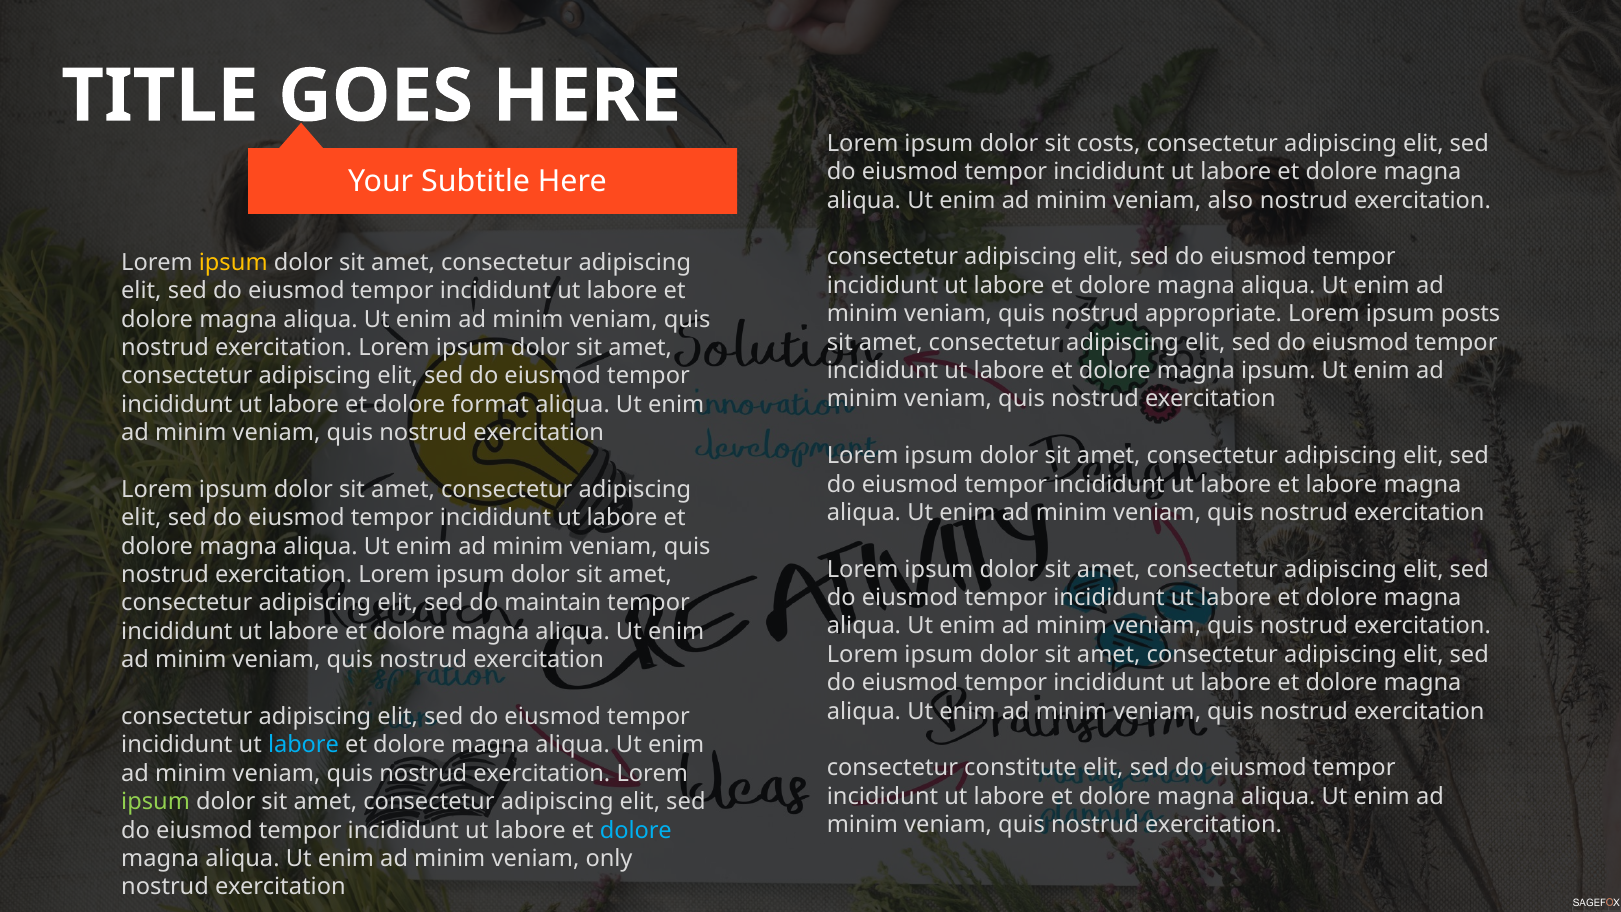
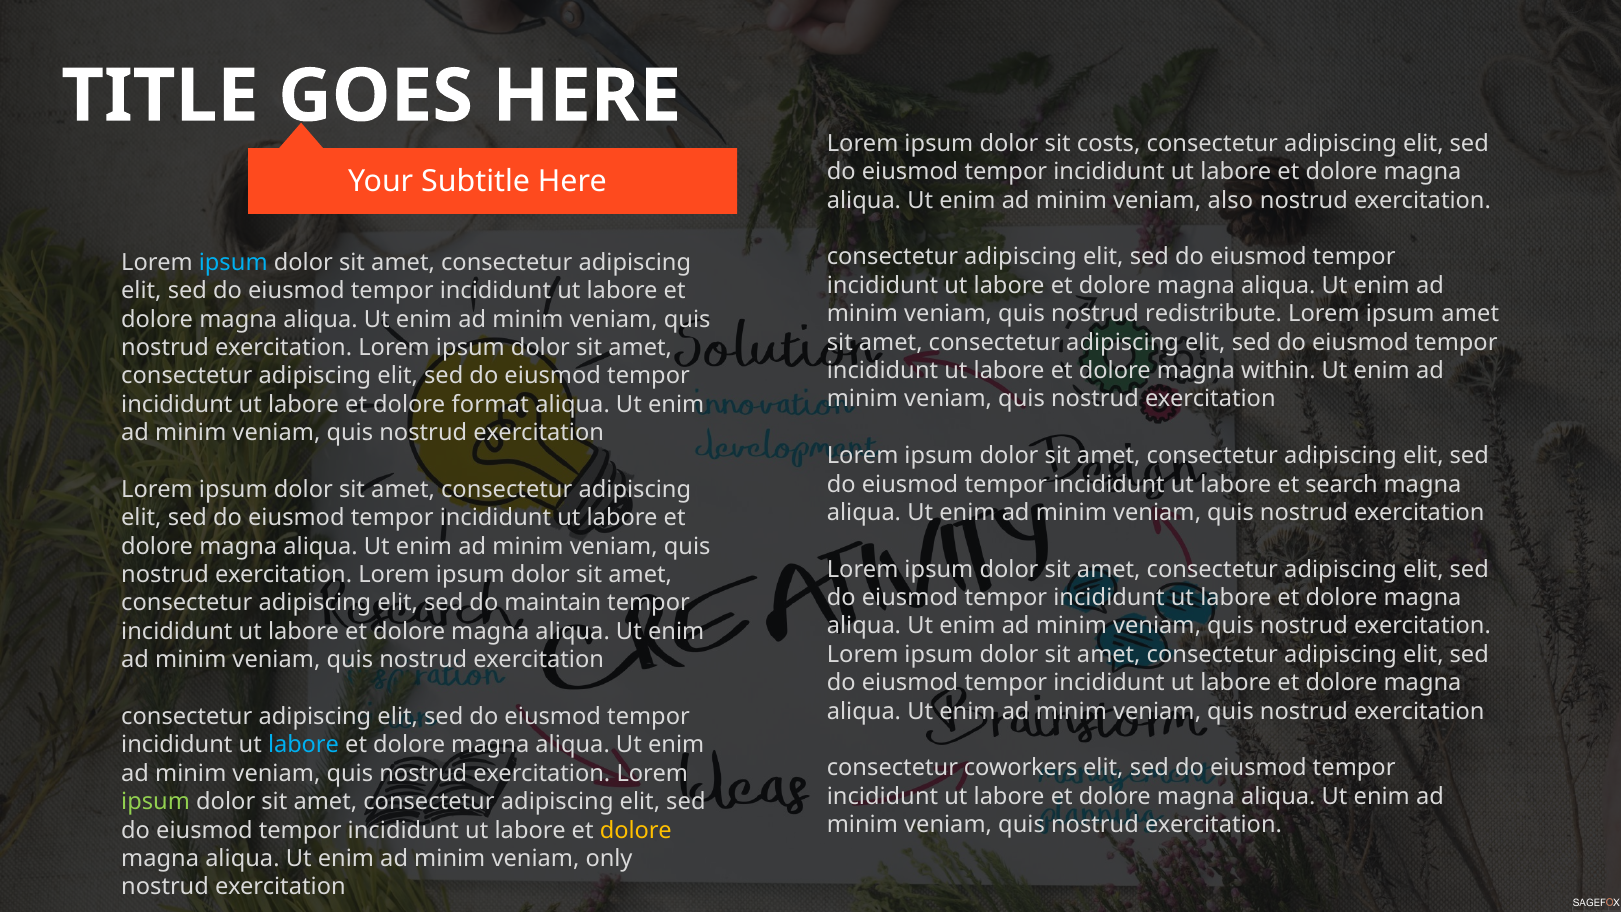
ipsum colour: yellow -> light blue (233, 262)
appropriate: appropriate -> redistribute (1213, 314)
ipsum posts: posts -> amet (1470, 314)
magna ipsum: ipsum -> within (1278, 371)
et labore: labore -> search (1342, 484)
constitute: constitute -> coworkers (1021, 768)
dolore colour: light blue -> yellow (636, 830)
